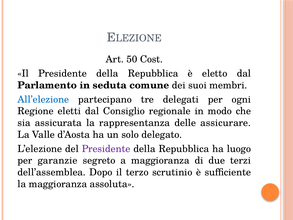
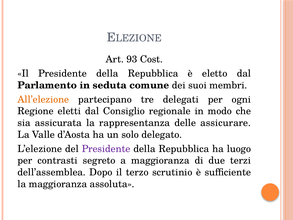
50: 50 -> 93 (132, 59)
All’elezione colour: blue -> orange (43, 99)
garanzie: garanzie -> contrasti (58, 160)
